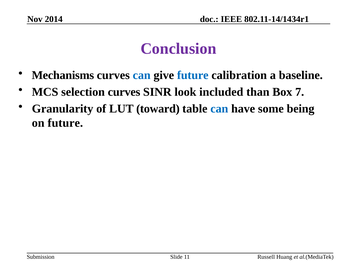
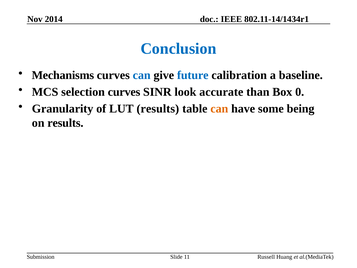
Conclusion colour: purple -> blue (178, 49)
included: included -> accurate (221, 92)
7: 7 -> 0 (300, 92)
LUT toward: toward -> results (158, 109)
can colour: blue -> orange (219, 109)
on future: future -> results (65, 123)
